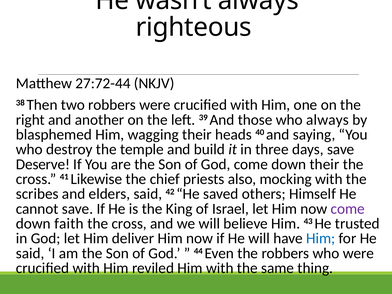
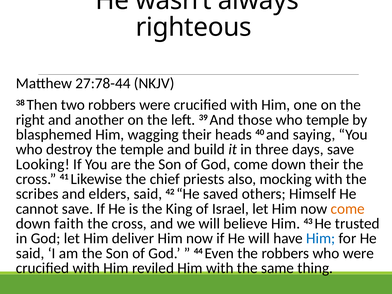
27:72-44: 27:72-44 -> 27:78-44 (103, 83)
who always: always -> temple (328, 120)
Deserve: Deserve -> Looking (43, 164)
come colour: purple -> orange (348, 209)
